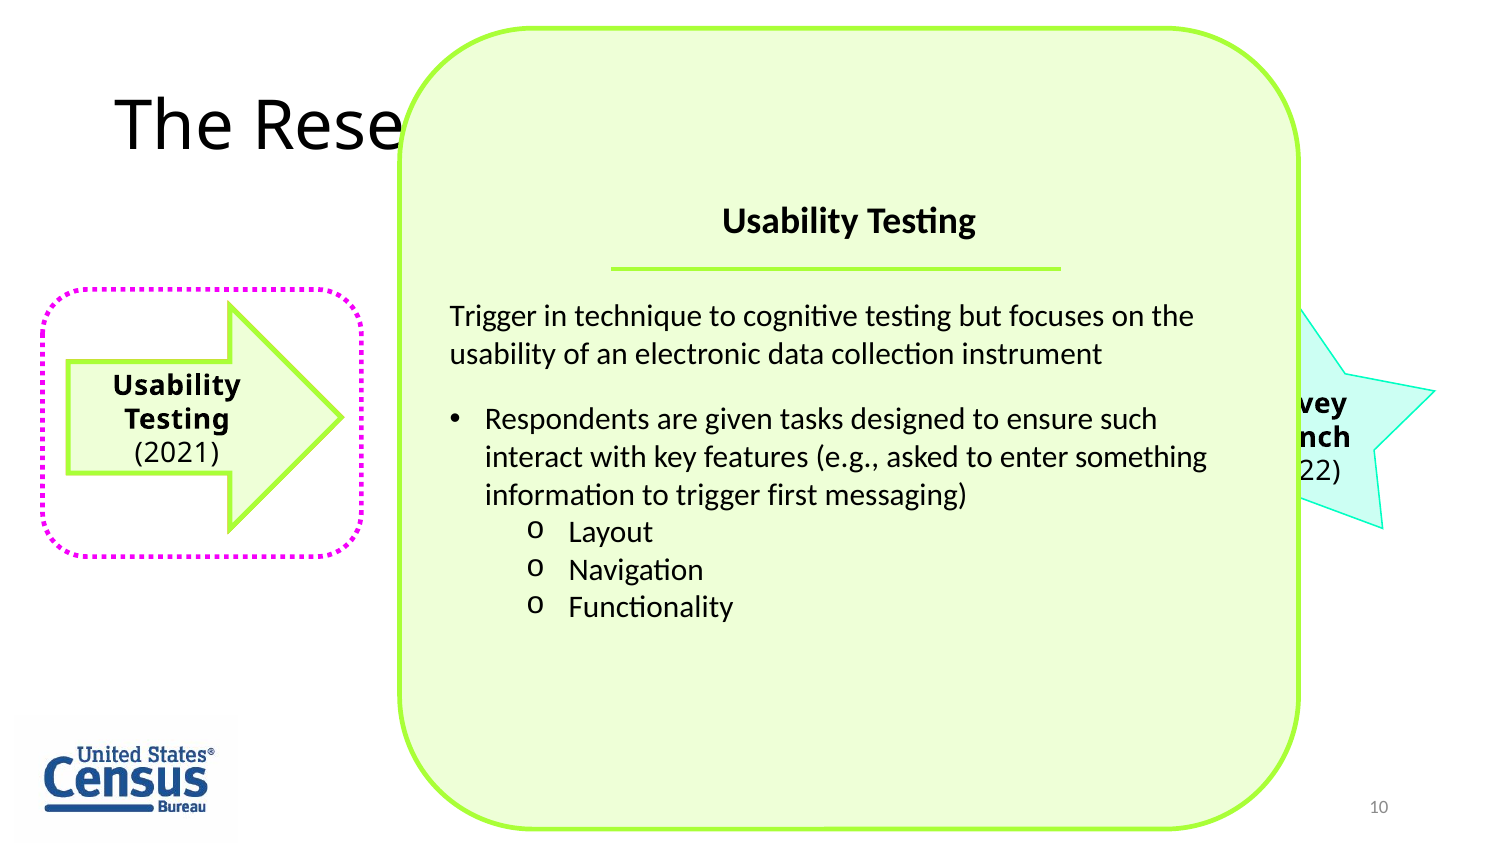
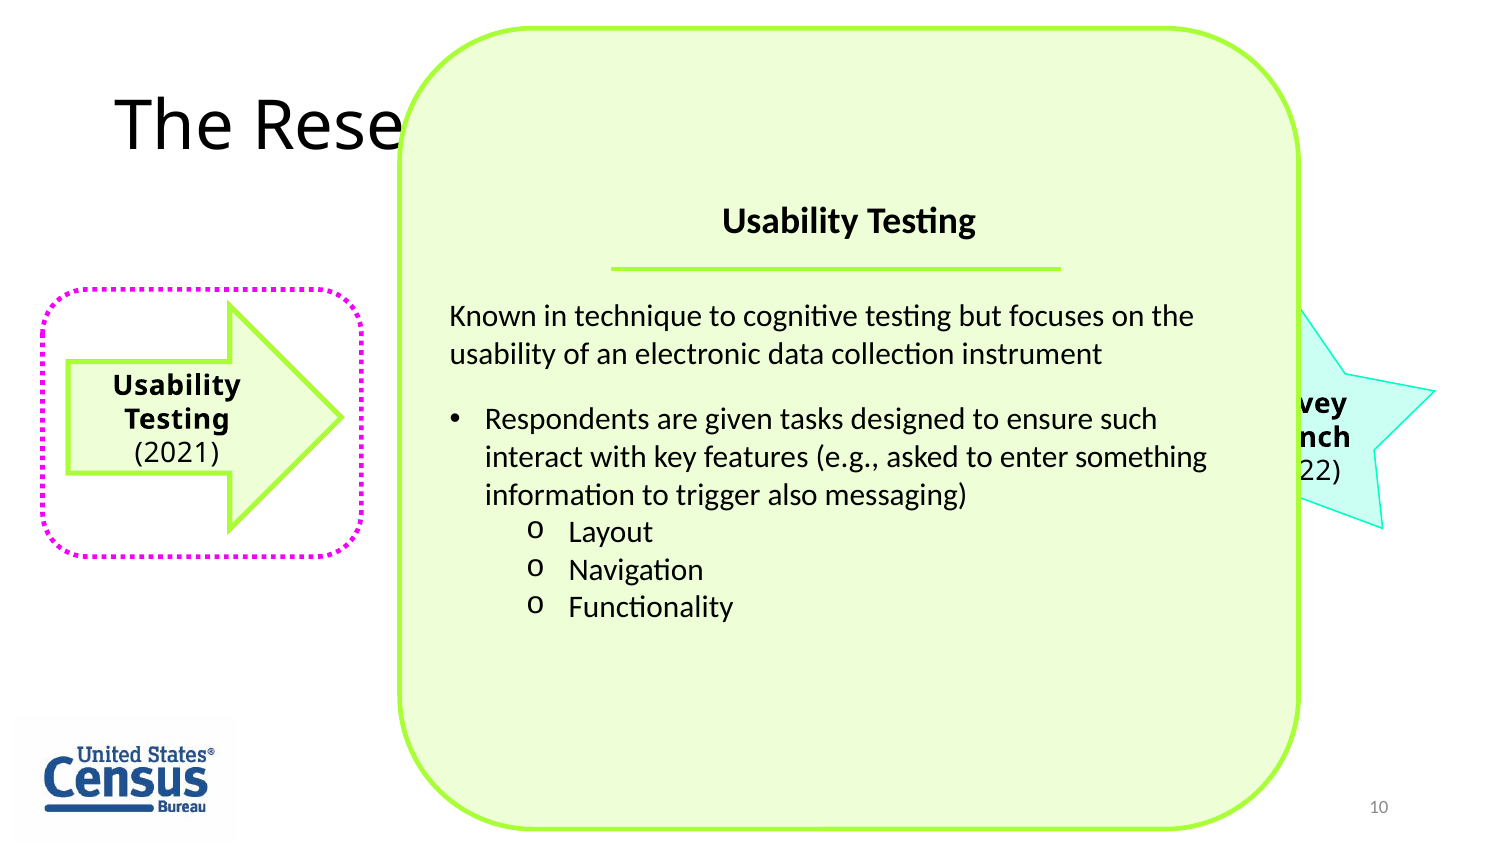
Trigger: Trigger -> Known (493, 316)
first: first -> also (793, 494)
